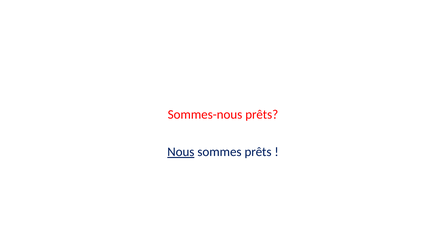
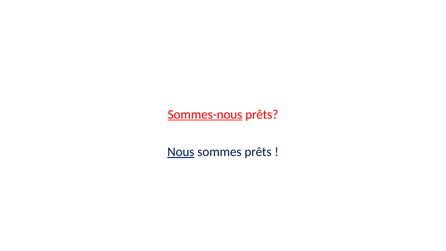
Sommes-nous underline: none -> present (205, 114)
